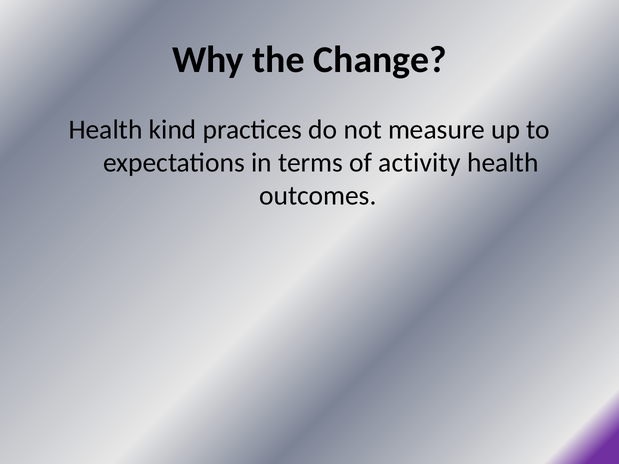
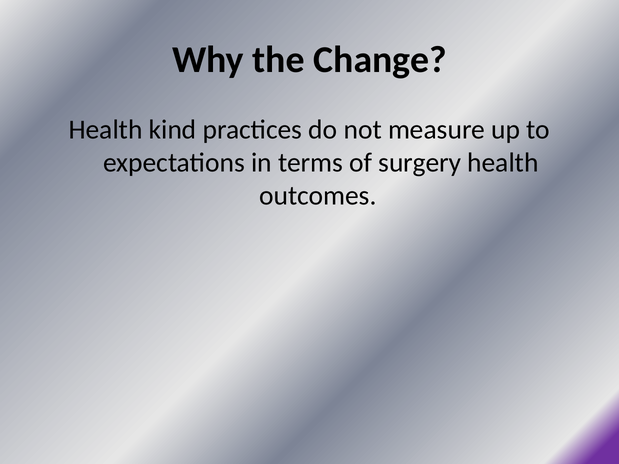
activity: activity -> surgery (420, 163)
